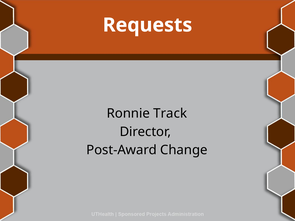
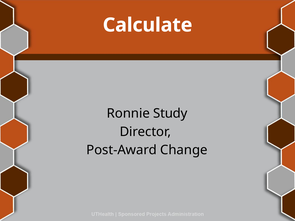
Requests: Requests -> Calculate (148, 25)
Track: Track -> Study (170, 114)
